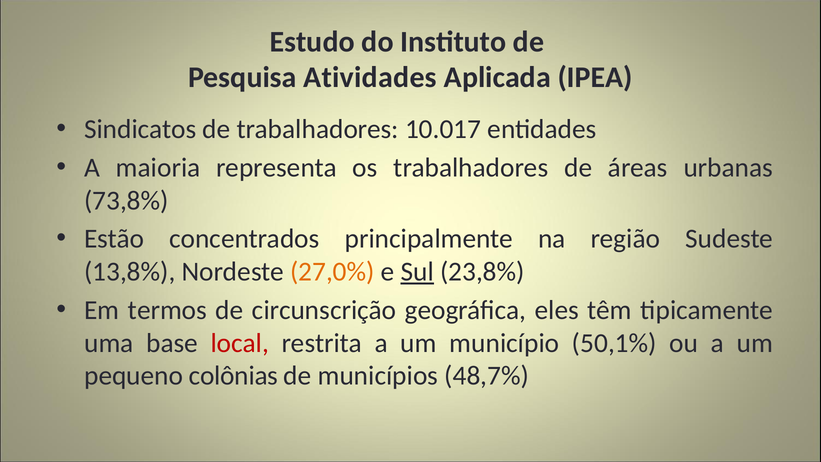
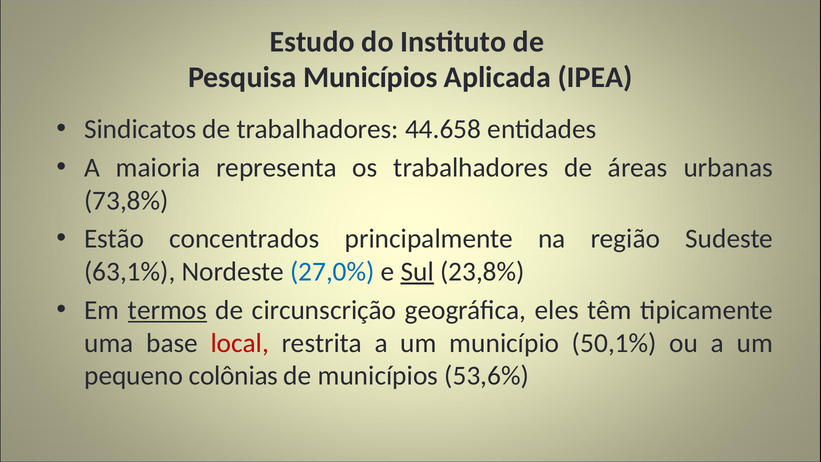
Pesquisa Atividades: Atividades -> Municípios (370, 78)
10.017: 10.017 -> 44.658 (443, 129)
13,8%: 13,8% -> 63,1% (130, 272)
27,0% colour: orange -> blue (332, 272)
termos underline: none -> present (167, 310)
48,7%: 48,7% -> 53,6% (487, 376)
